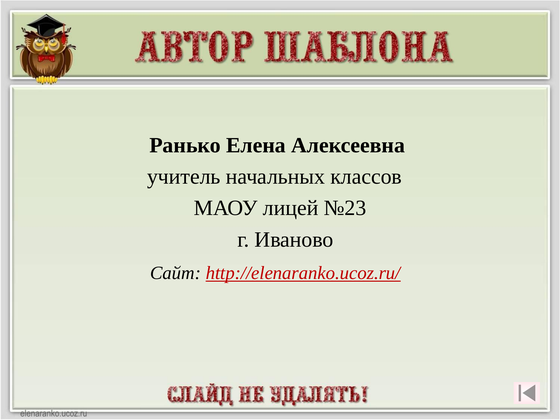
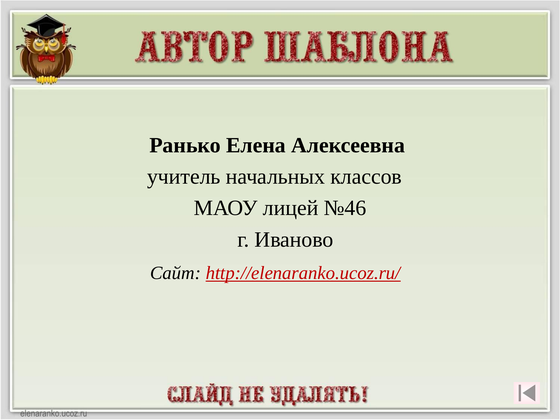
№23: №23 -> №46 (345, 208)
